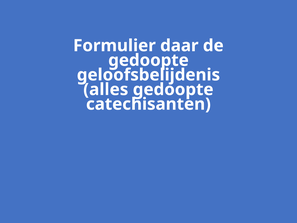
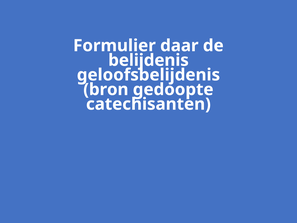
gedoopte: gedoopte -> belijdenis (149, 60)
alles: alles -> bron (106, 89)
